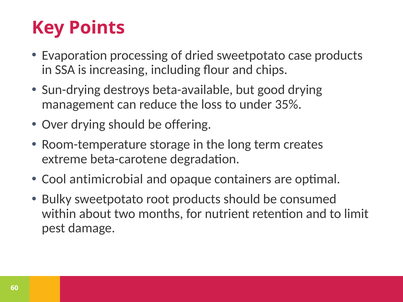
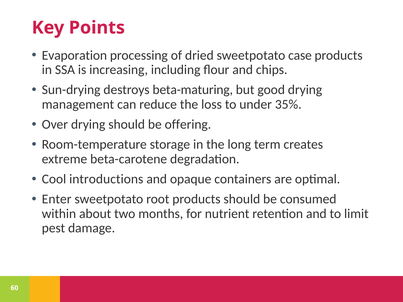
beta-available: beta-available -> beta-maturing (193, 90)
antimicrobial: antimicrobial -> introductions (106, 179)
Bulky: Bulky -> Enter (57, 199)
